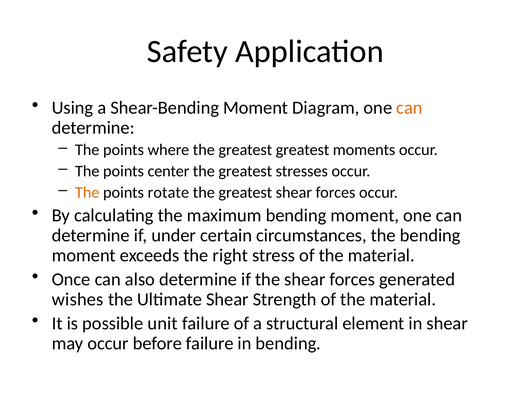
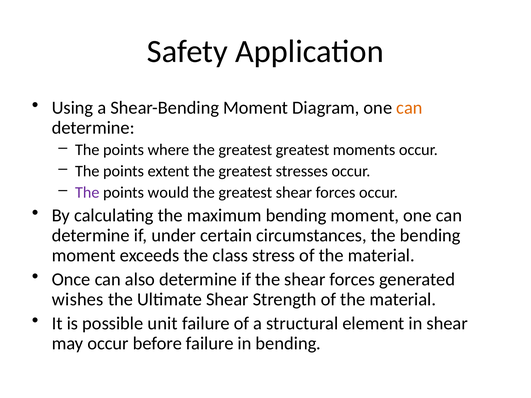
center: center -> extent (168, 171)
The colour: orange -> purple (87, 192)
rotate: rotate -> would (168, 192)
right: right -> class (230, 256)
